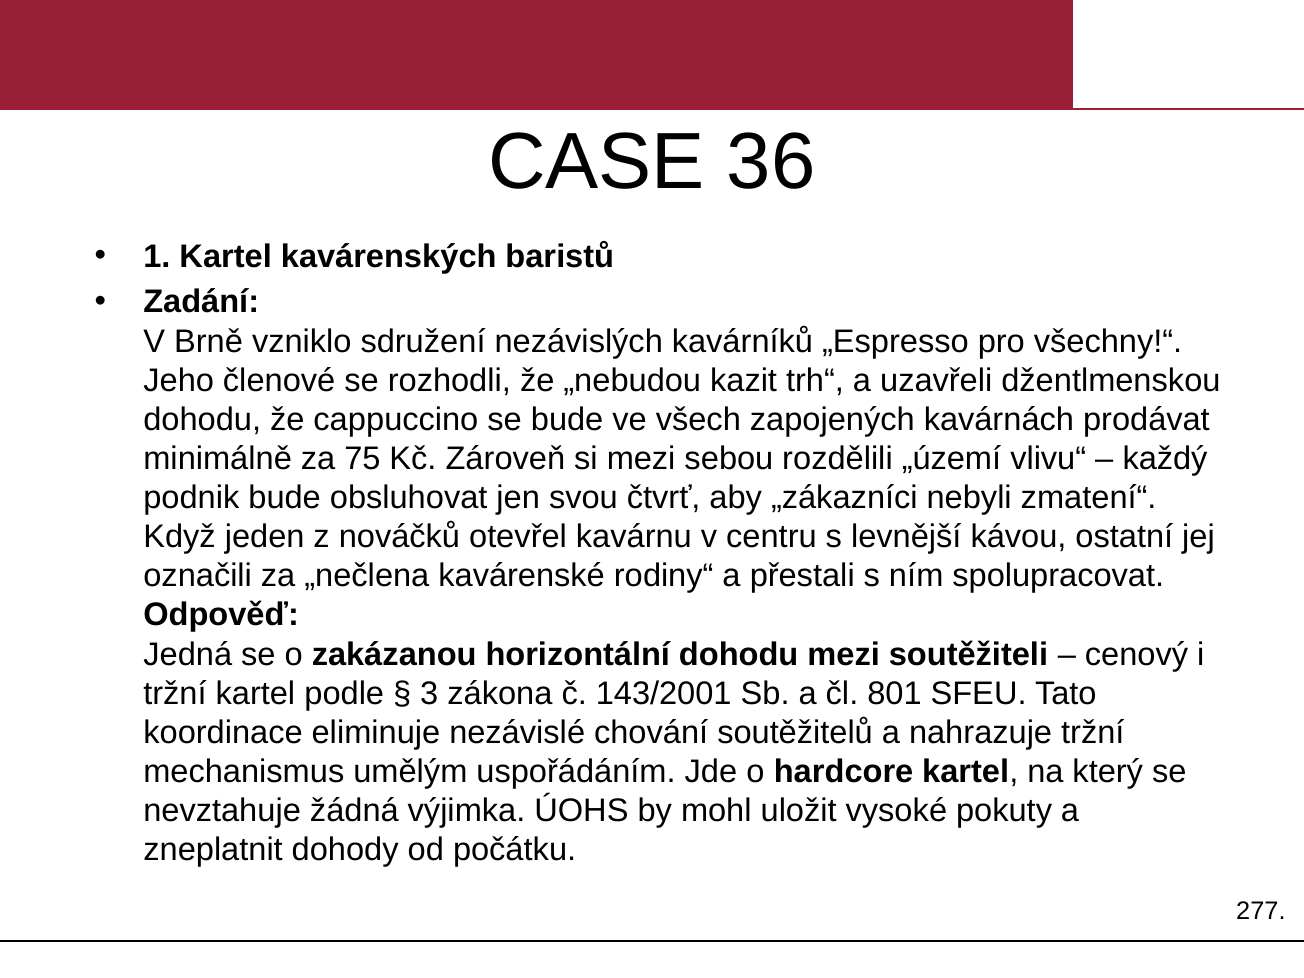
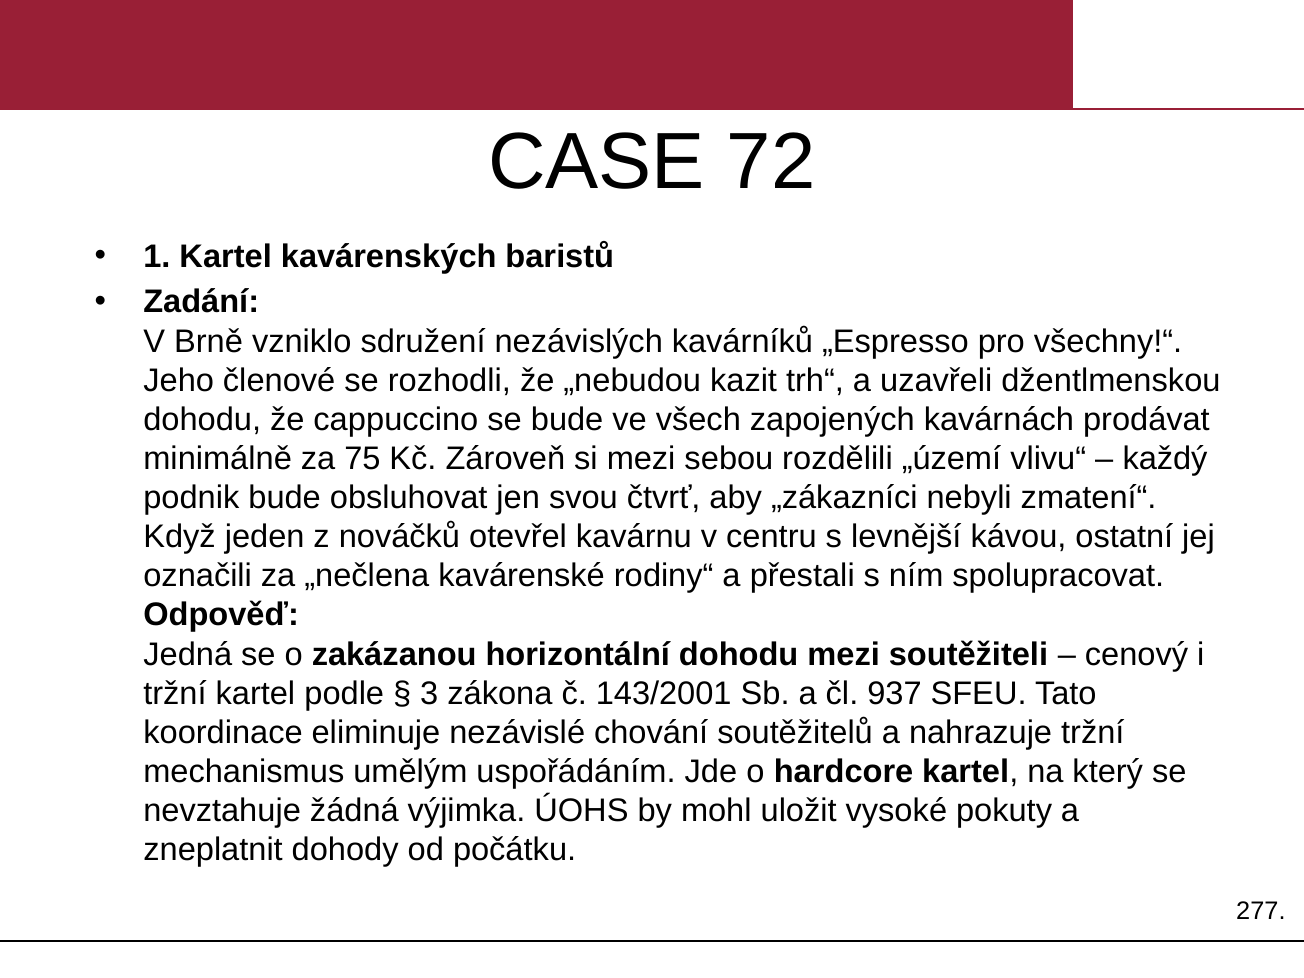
36: 36 -> 72 (771, 162)
801: 801 -> 937 (894, 693)
